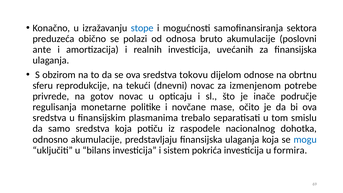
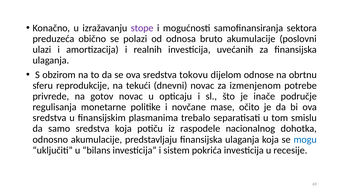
stope colour: blue -> purple (142, 28)
ante: ante -> ulazi (42, 50)
formira: formira -> recesije (290, 150)
